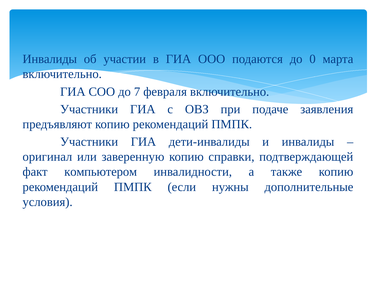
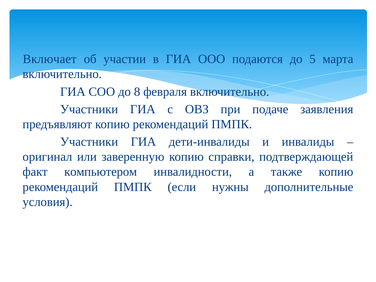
Инвалиды: Инвалиды -> Включает (50, 59)
0: 0 -> 5 (313, 59)
7: 7 -> 8 (137, 92)
